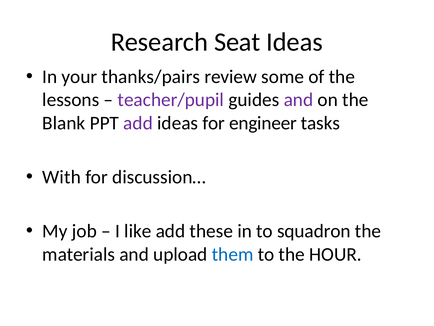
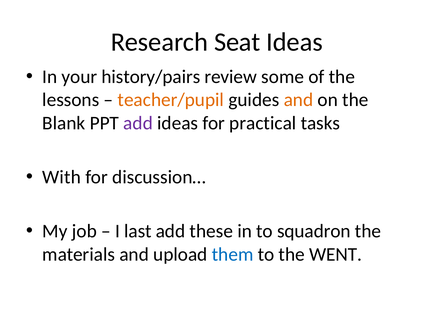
thanks/pairs: thanks/pairs -> history/pairs (151, 77)
teacher/pupil colour: purple -> orange (171, 100)
and colour: purple -> orange (298, 100)
engineer: engineer -> practical (263, 123)
like: like -> last (138, 231)
HOUR: HOUR -> WENT (336, 254)
